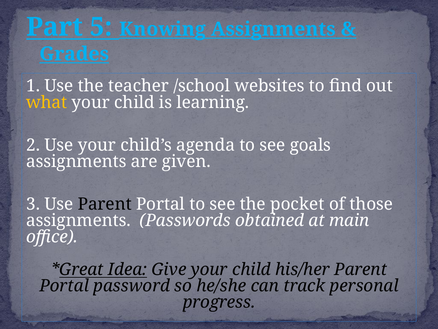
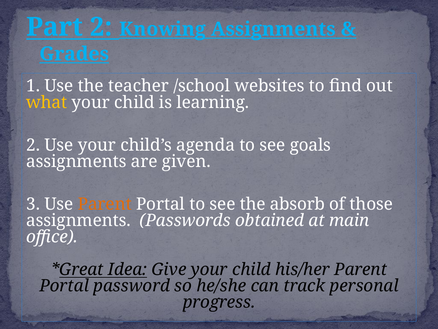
Part 5: 5 -> 2 (101, 27)
Parent colour: black -> orange (105, 204)
pocket: pocket -> absorb (297, 204)
